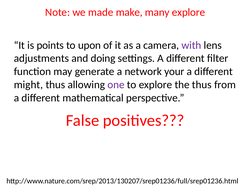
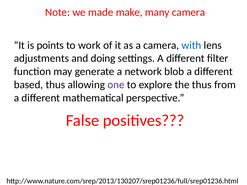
many explore: explore -> camera (188, 12)
upon: upon -> work (89, 45)
with colour: purple -> blue (191, 45)
your: your -> blob (174, 72)
might: might -> based (28, 85)
